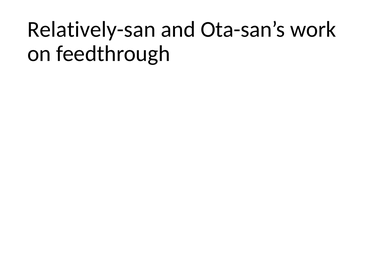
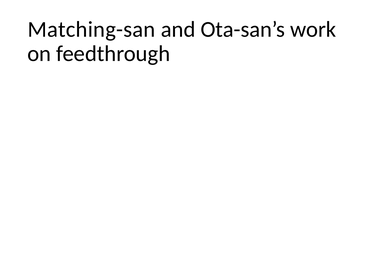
Relatively-san: Relatively-san -> Matching-san (91, 29)
